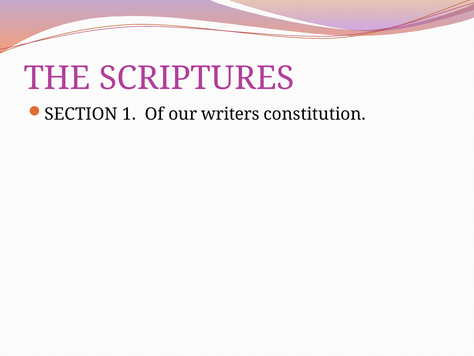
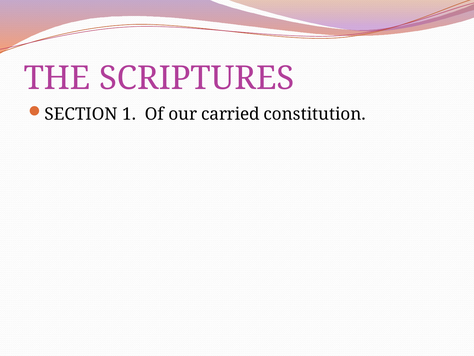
writers: writers -> carried (230, 114)
